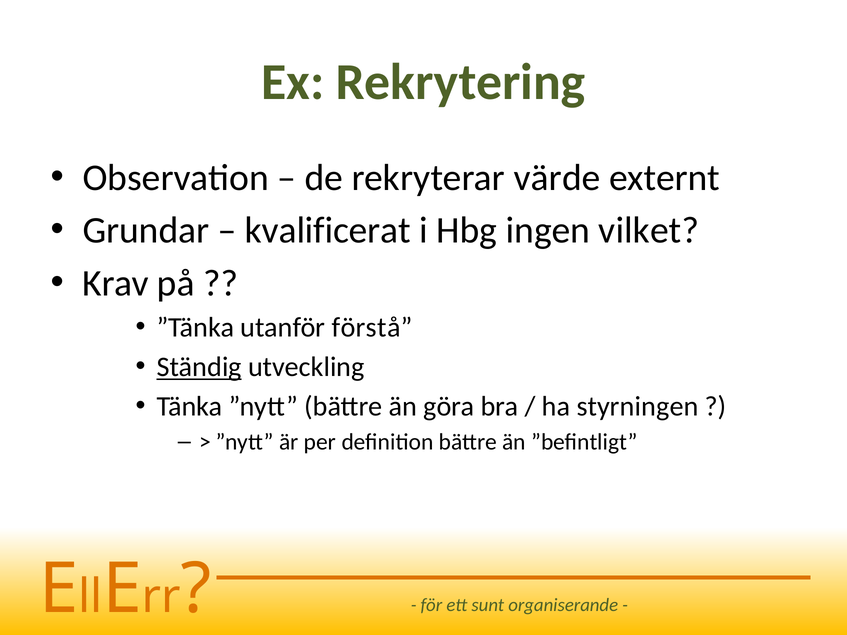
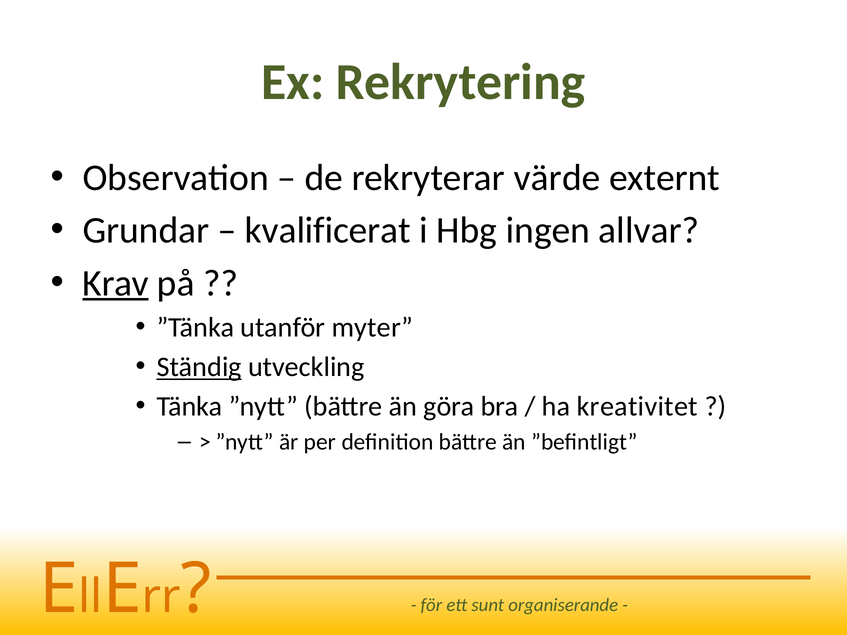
vilket: vilket -> allvar (649, 230)
Krav underline: none -> present (116, 283)
förstå: förstå -> myter (372, 328)
styrningen: styrningen -> kreativitet (637, 407)
